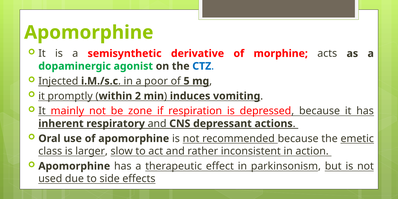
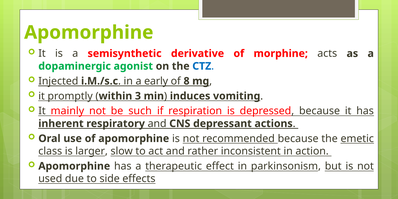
poor: poor -> early (156, 81)
5: 5 -> 8 (187, 81)
2: 2 -> 3 (138, 96)
zone: zone -> such (140, 111)
